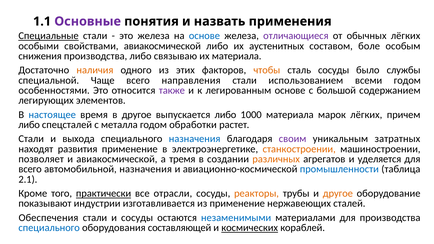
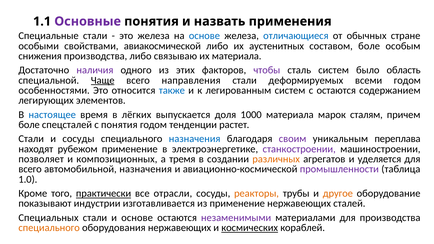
Специальные underline: present -> none (49, 36)
отличающиеся colour: purple -> blue (296, 36)
обычных лёгких: лёгких -> стране (406, 36)
наличия colour: orange -> purple (95, 70)
чтобы colour: orange -> purple (267, 70)
сталь сосуды: сосуды -> систем (334, 70)
службы: службы -> область (404, 70)
Чаще underline: none -> present (103, 80)
использованием: использованием -> деформируемых (306, 80)
также colour: purple -> blue (172, 90)
легированным основе: основе -> систем (290, 90)
с большой: большой -> остаются (336, 90)
в другое: другое -> лёгких (137, 115)
выпускается либо: либо -> доля (225, 115)
марок лёгких: лёгких -> сталям (366, 115)
либо: либо -> боле (29, 125)
с металла: металла -> понятия (119, 125)
обработки: обработки -> тенденции (193, 125)
и выхода: выхода -> сосуды (78, 139)
затратных: затратных -> переплава (398, 139)
развития: развития -> рубежом (78, 149)
станкостроении colour: orange -> purple (299, 149)
и авиакосмической: авиакосмической -> композиционных (117, 159)
промышленности colour: blue -> purple (339, 169)
2.1: 2.1 -> 1.0 (28, 179)
Обеспечения: Обеспечения -> Специальных (48, 218)
и сосуды: сосуды -> основе (137, 218)
незаменимыми colour: blue -> purple (236, 218)
специального colour: blue -> orange (49, 228)
оборудования составляющей: составляющей -> нержавеющих (180, 228)
